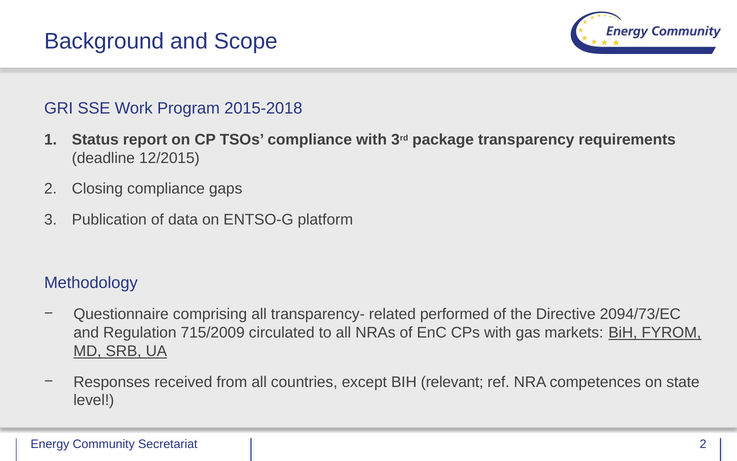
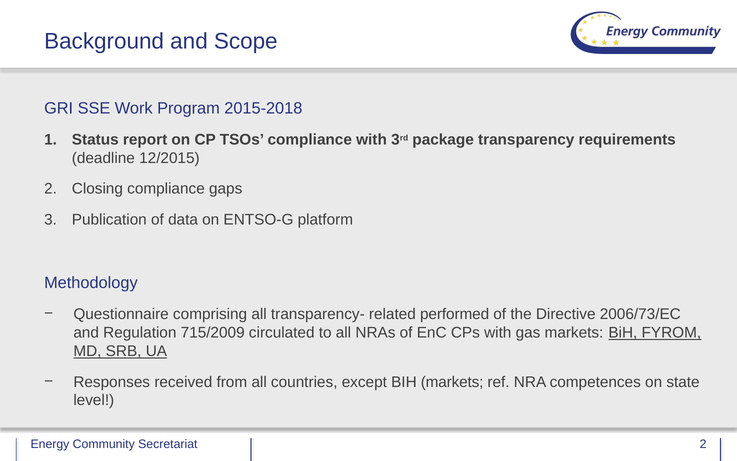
2094/73/EC: 2094/73/EC -> 2006/73/EC (640, 314)
BIH relevant: relevant -> markets (452, 382)
